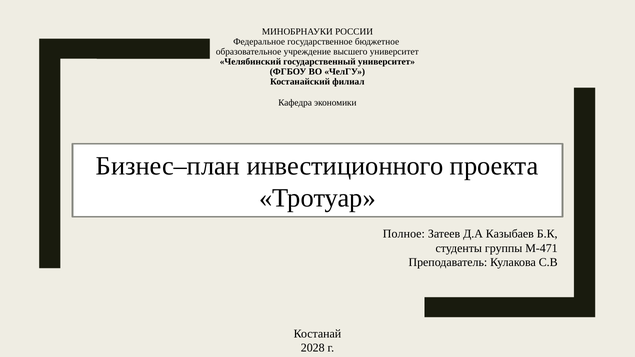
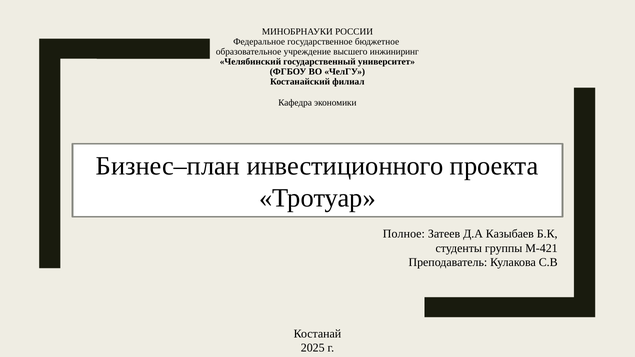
высшего университет: университет -> инжиниринг (394, 52)
М-471: М-471 -> М-421 (541, 248)
2028: 2028 -> 2025 (313, 348)
